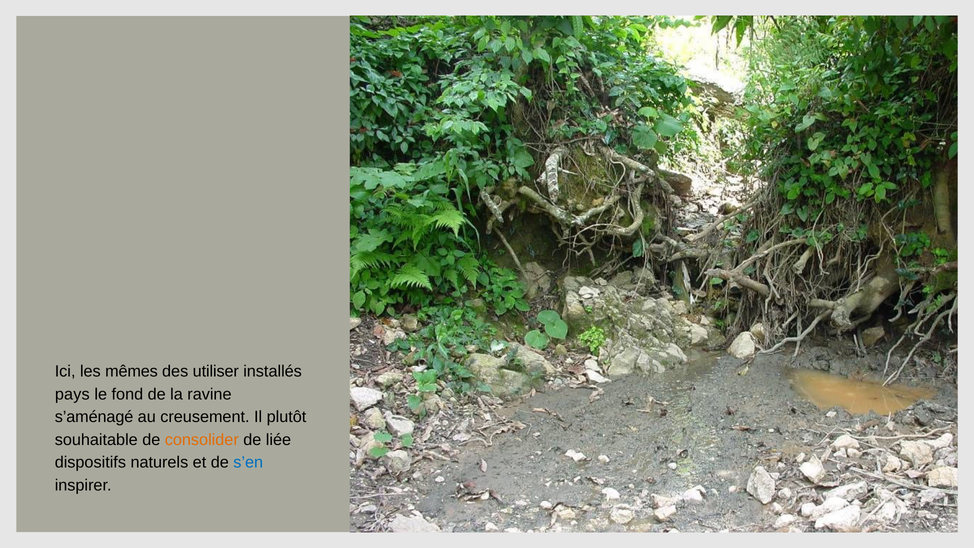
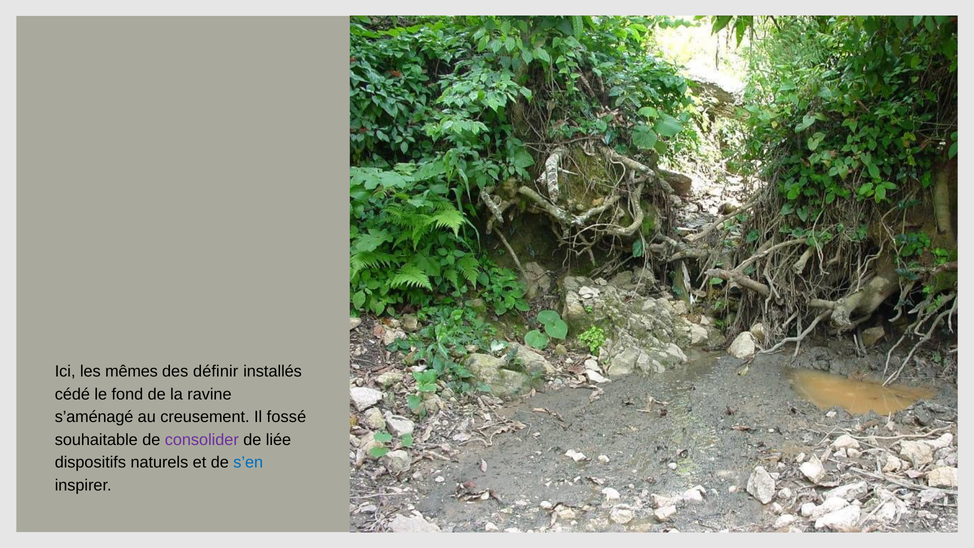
utiliser: utiliser -> définir (216, 371)
pays: pays -> cédé (72, 394)
plutôt: plutôt -> fossé (286, 417)
consolider colour: orange -> purple (202, 440)
